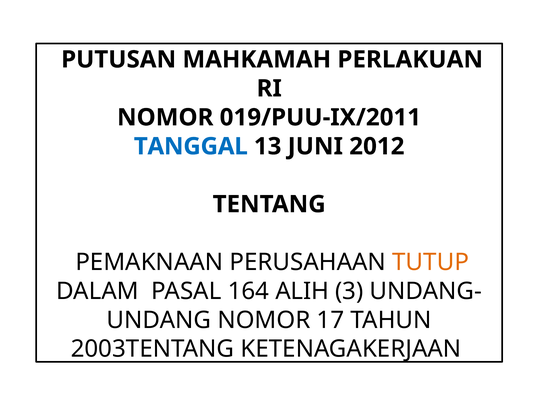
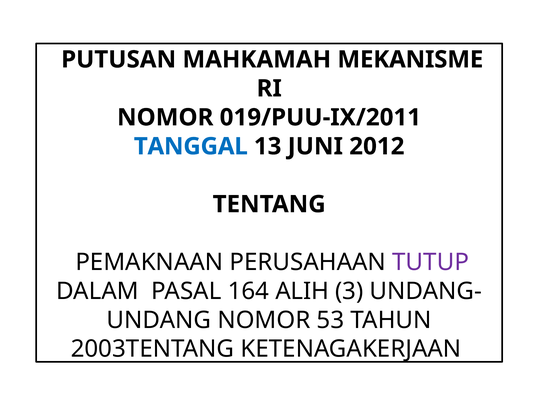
PERLAKUAN: PERLAKUAN -> MEKANISME (410, 60)
TUTUP colour: orange -> purple (431, 262)
17: 17 -> 53 (330, 320)
